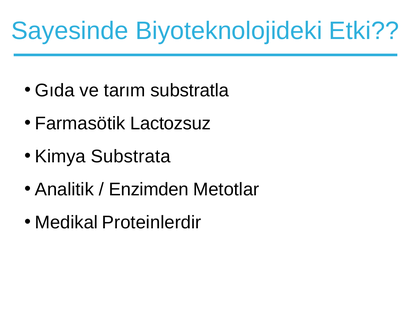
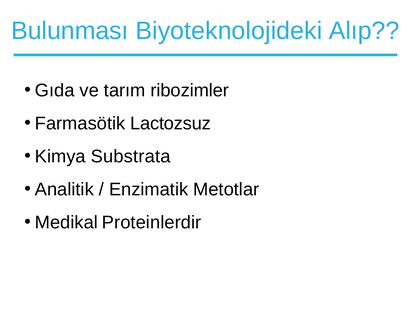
Sayesinde: Sayesinde -> Bulunması (70, 31)
Etki: Etki -> Alıp (364, 31)
substratla: substratla -> ribozimler (190, 90)
Enzimden: Enzimden -> Enzimatik (149, 189)
